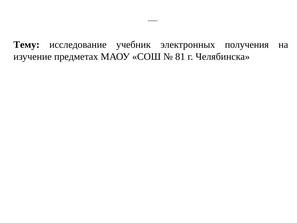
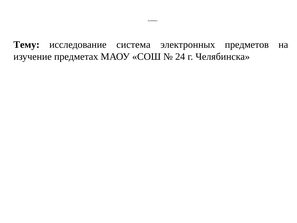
учебник: учебник -> система (133, 45)
получения: получения -> предметов (247, 45)
81: 81 -> 24 (180, 56)
